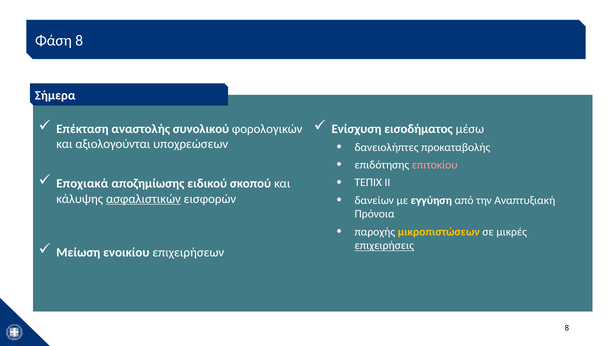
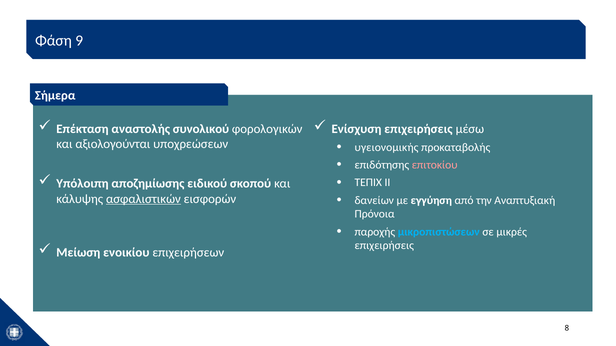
Φάση 8: 8 -> 9 (79, 41)
Ενίσχυση εισοδήματος: εισοδήματος -> επιχειρήσεις (418, 129)
δανειολήπτες: δανειολήπτες -> υγειονομικής (387, 147)
Εποχιακά: Εποχιακά -> Υπόλοιπη (82, 184)
μικροπιστώσεων colour: yellow -> light blue (439, 232)
επιχειρήσεις underline: present -> none (384, 246)
